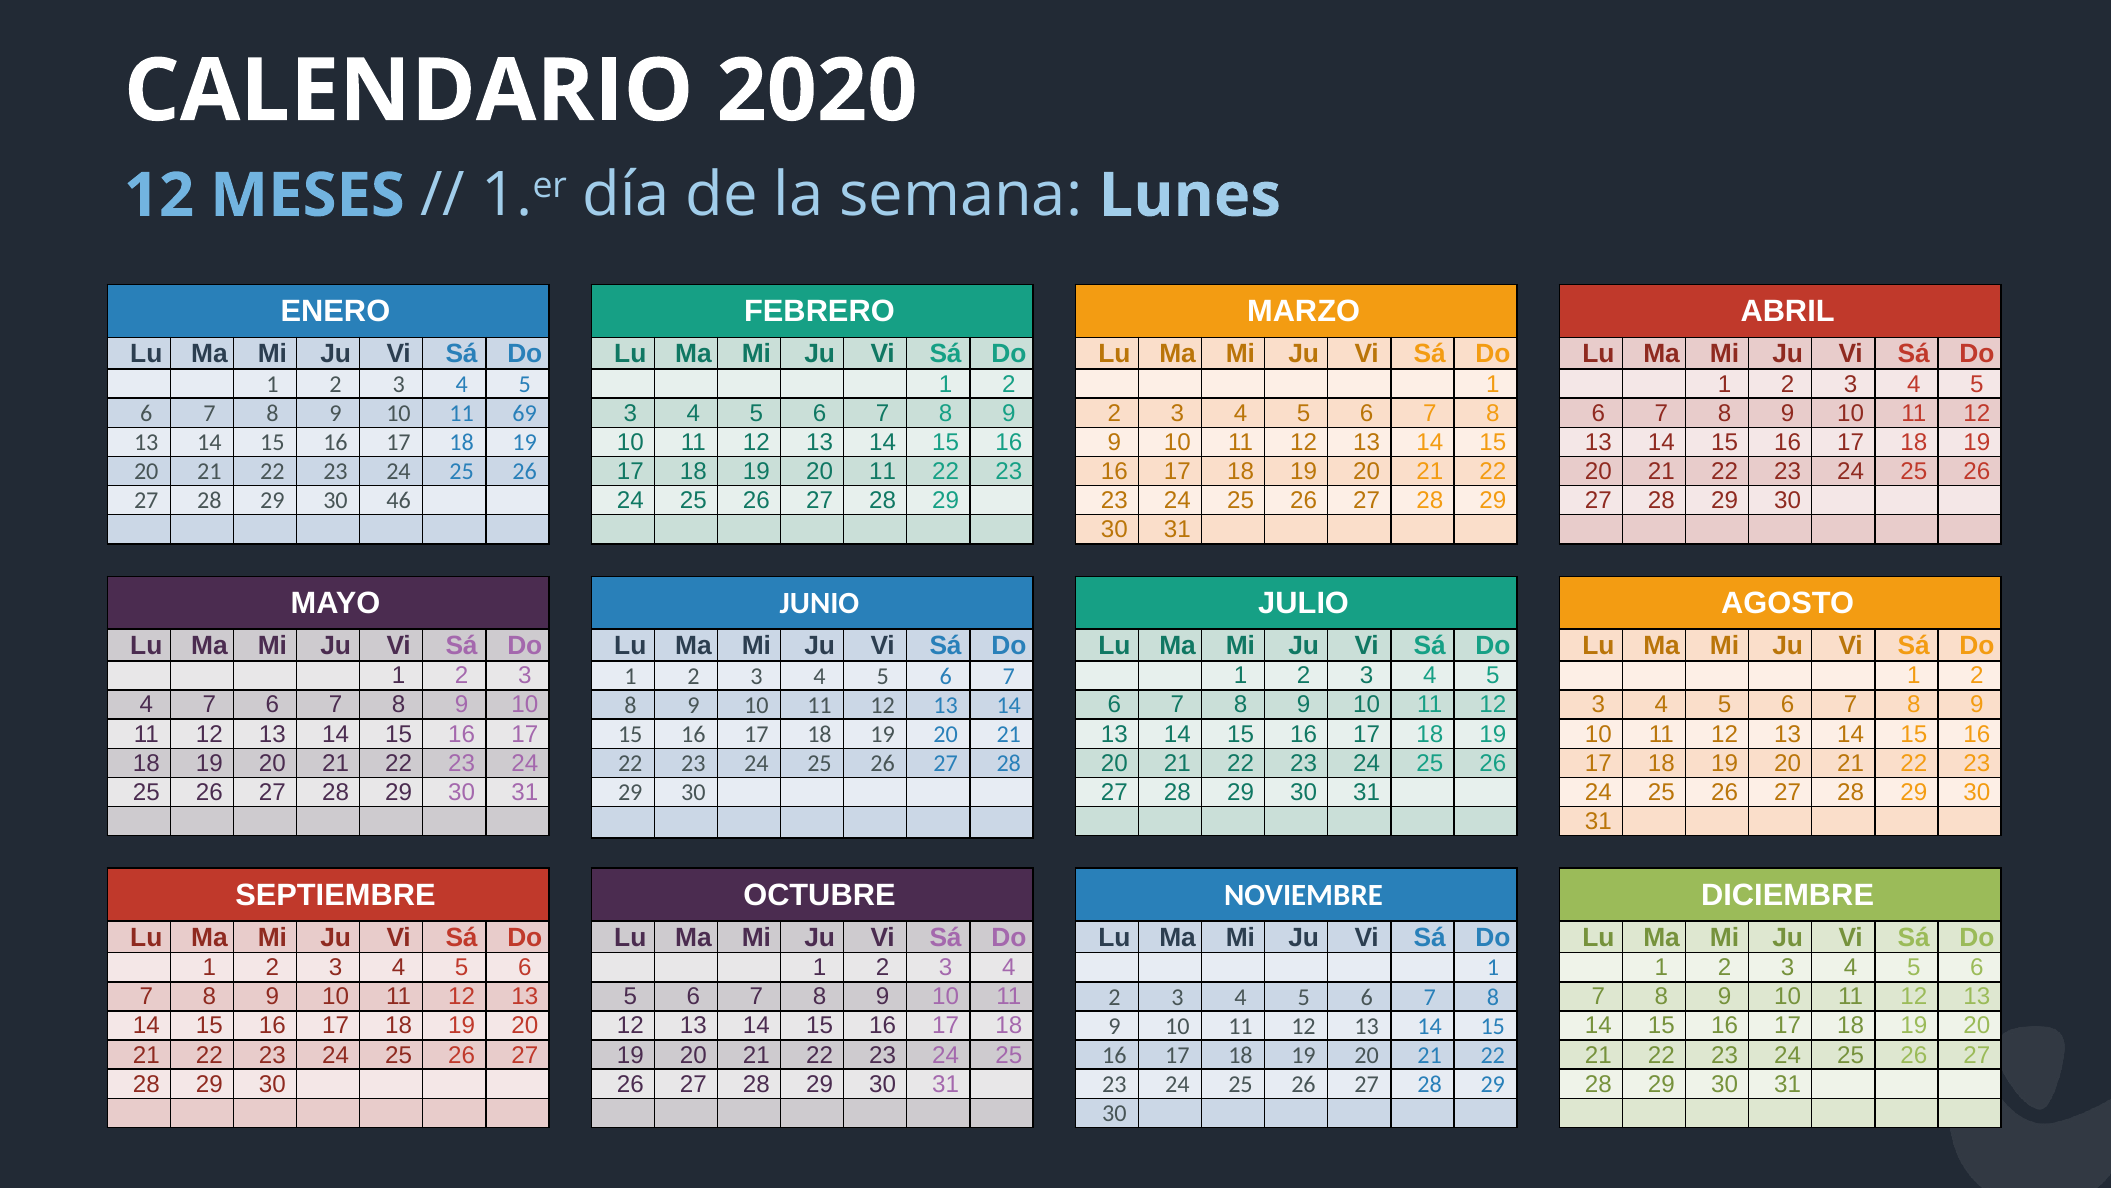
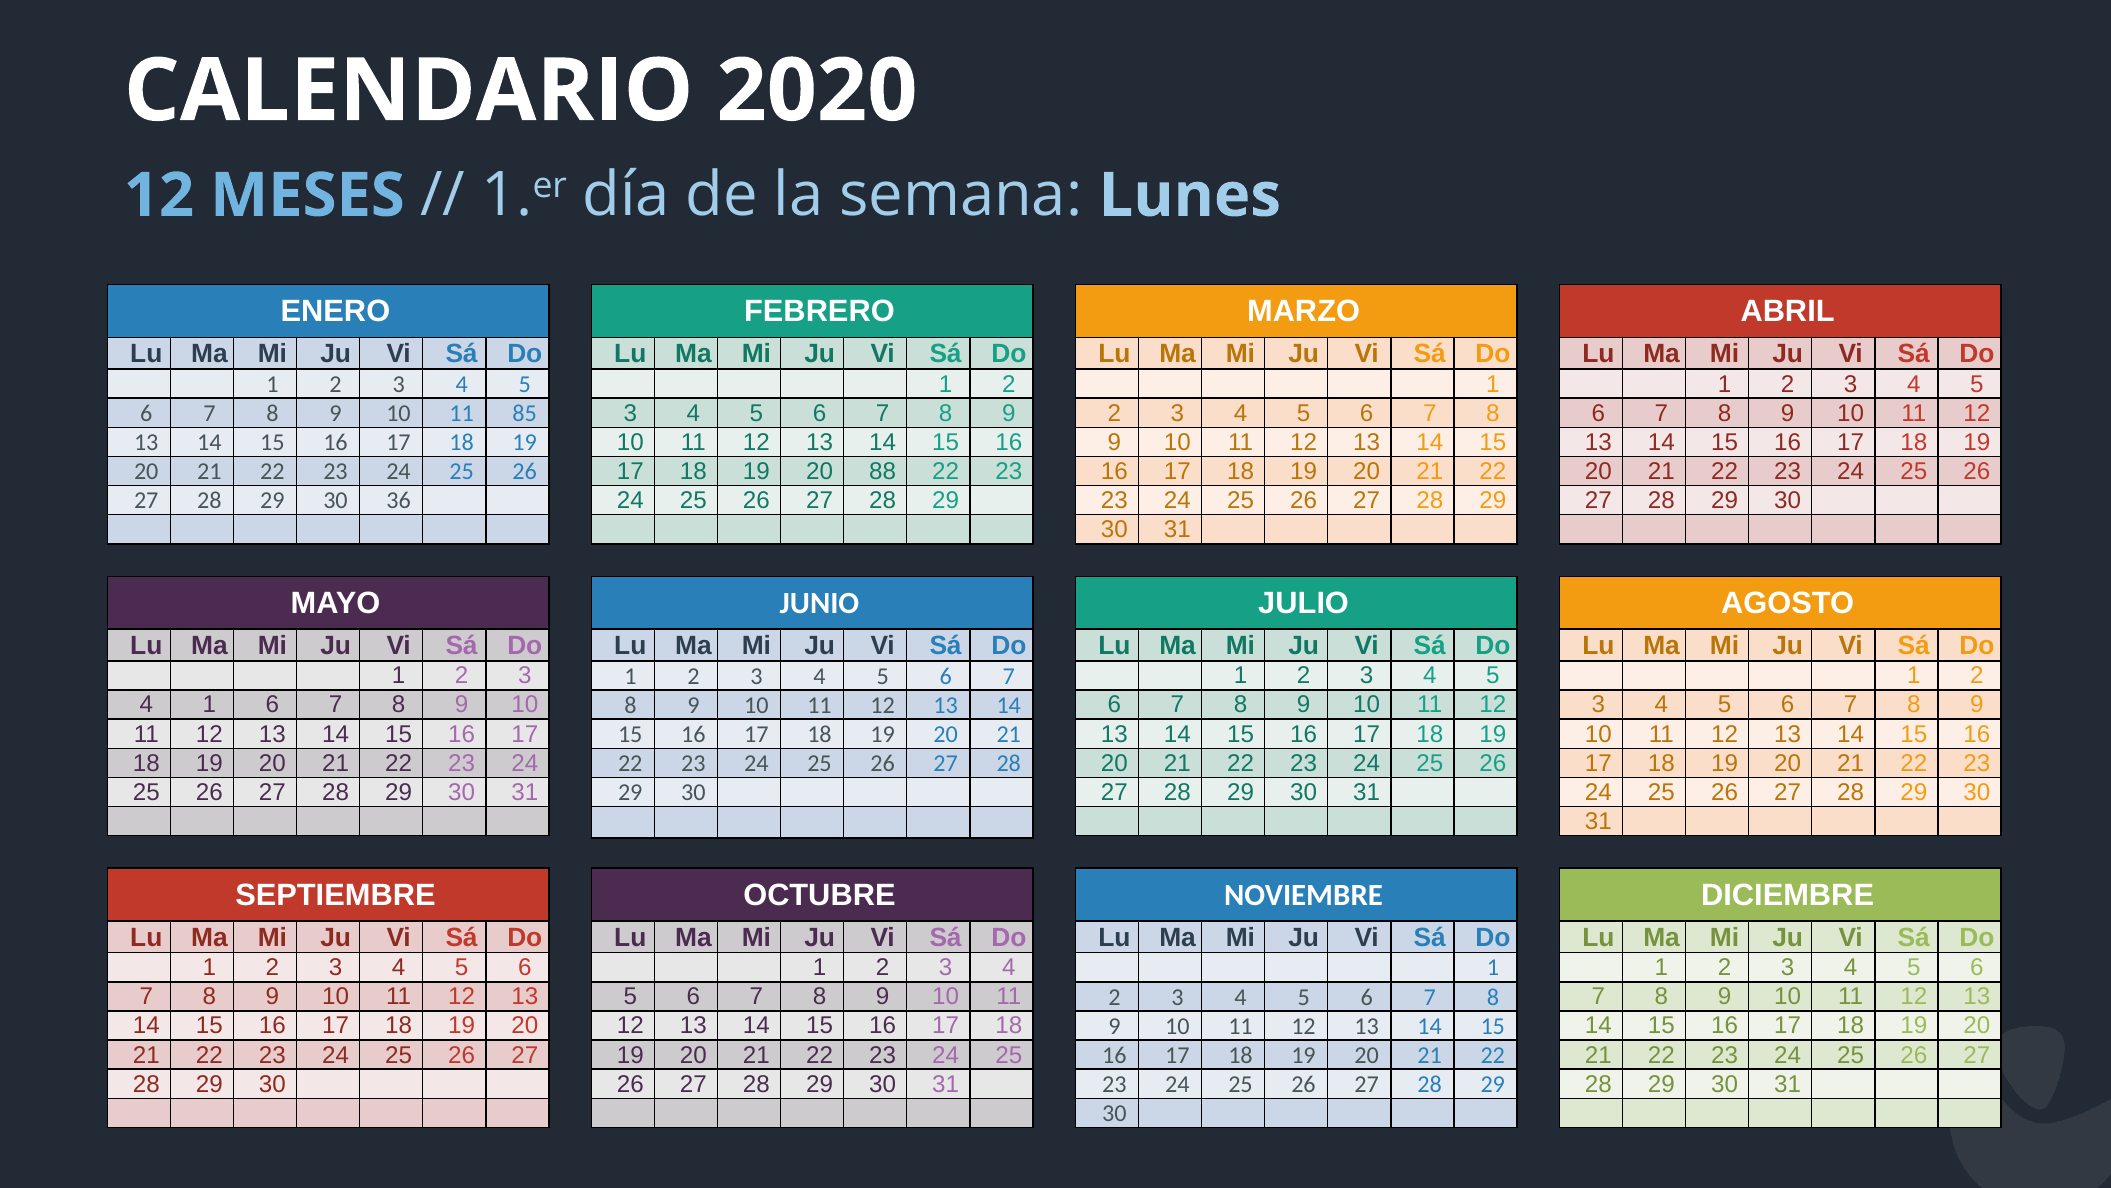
69: 69 -> 85 (525, 413)
20 11: 11 -> 88 (883, 471)
46: 46 -> 36 (399, 501)
4 7: 7 -> 1 (209, 705)
